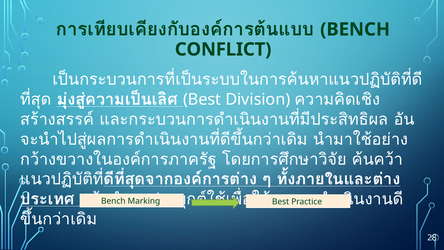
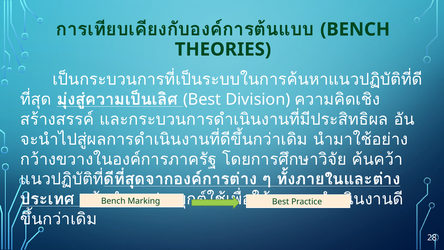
CONFLICT: CONFLICT -> THEORIES (223, 49)
